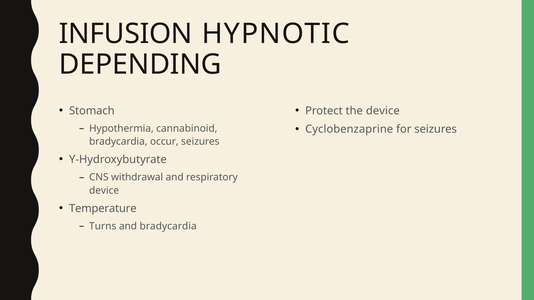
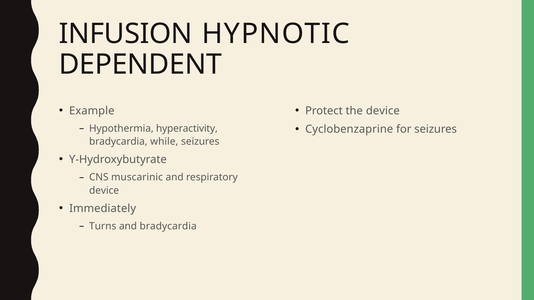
DEPENDING: DEPENDING -> DEPENDENT (140, 65)
Stomach: Stomach -> Example (92, 111)
cannabinoid: cannabinoid -> hyperactivity (187, 129)
occur: occur -> while (164, 142)
withdrawal: withdrawal -> muscarinic (137, 178)
Temperature: Temperature -> Immediately (103, 209)
